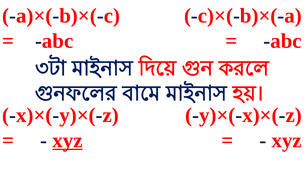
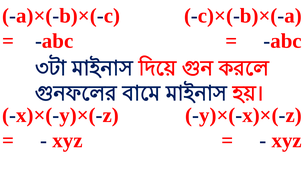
xyz underline: present -> none (67, 140)
